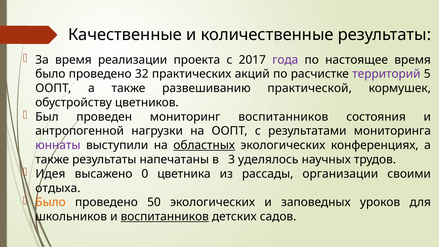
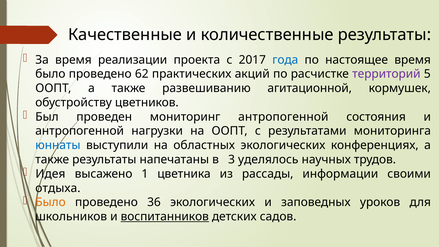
года colour: purple -> blue (285, 60)
32: 32 -> 62 (142, 74)
практической: практической -> агитационной (310, 88)
мониторинг воспитанников: воспитанников -> антропогенной (283, 117)
юннаты colour: purple -> blue (58, 145)
областных underline: present -> none (204, 145)
0: 0 -> 1 (145, 174)
организации: организации -> информации (340, 174)
50: 50 -> 36 (154, 202)
